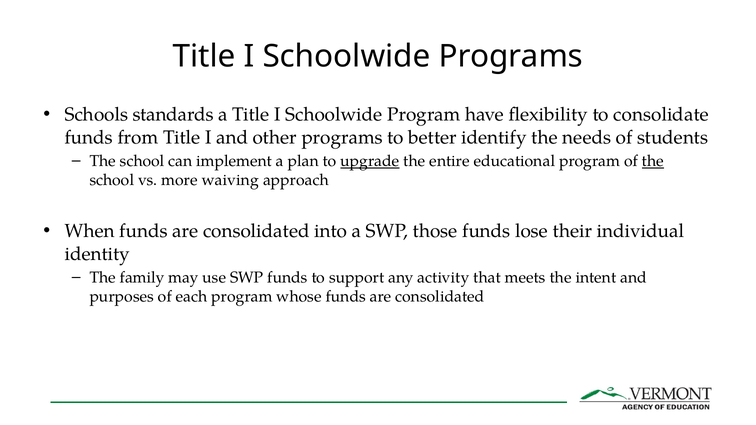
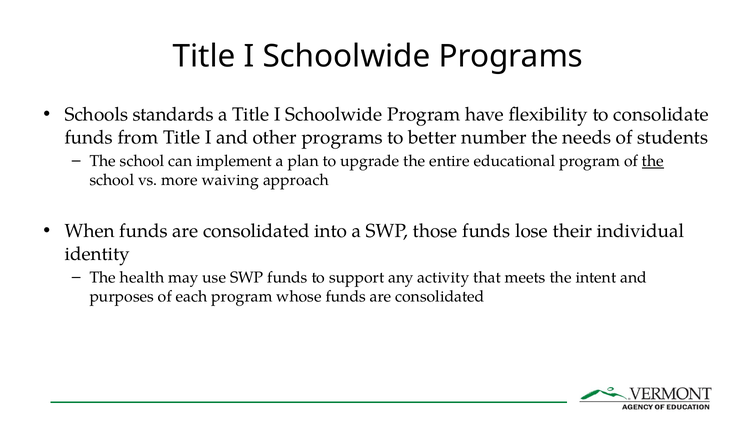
identify: identify -> number (494, 137)
upgrade underline: present -> none (370, 161)
family: family -> health (142, 278)
